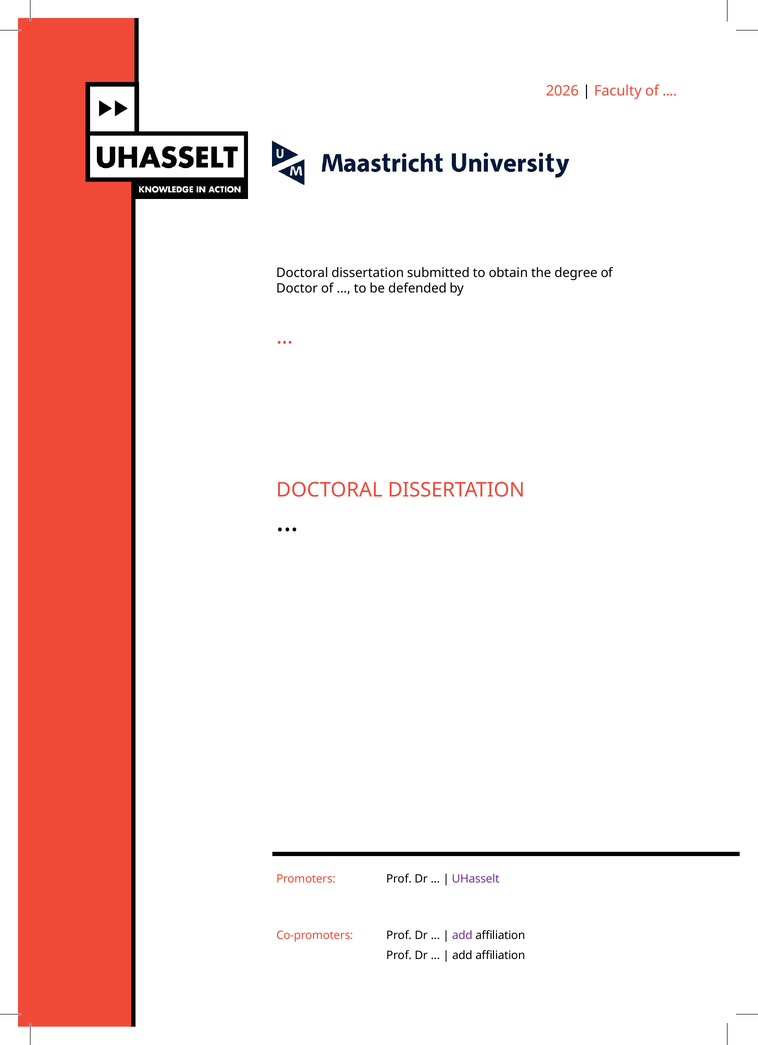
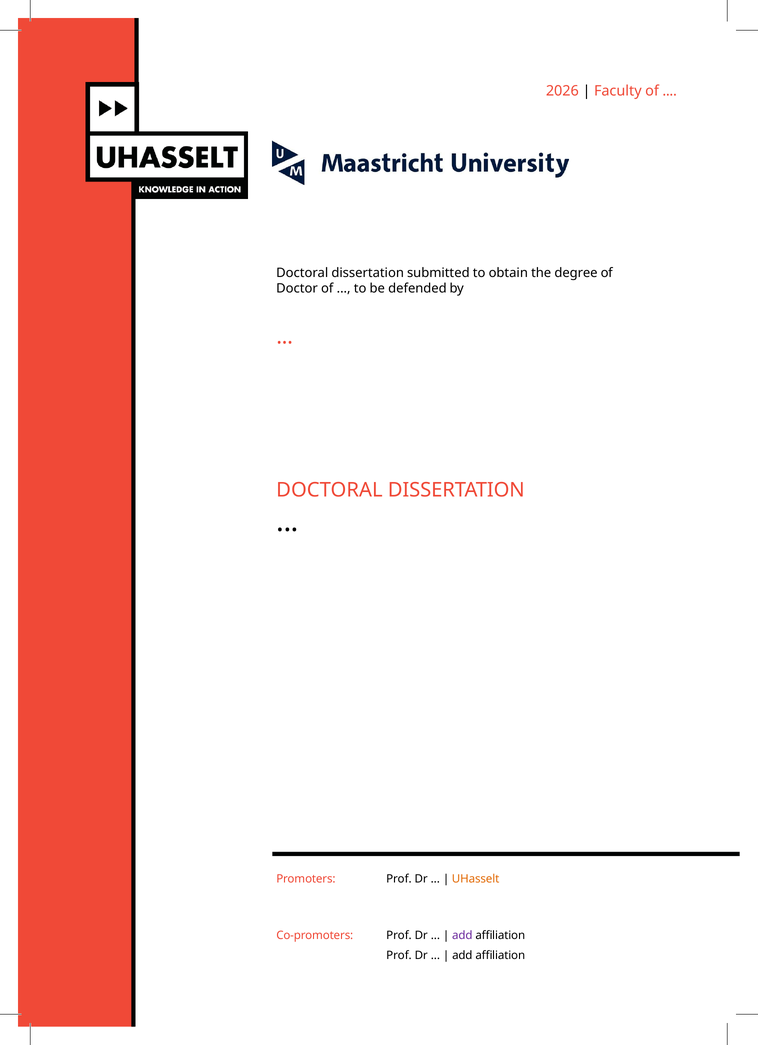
UHasselt colour: purple -> orange (476, 879)
